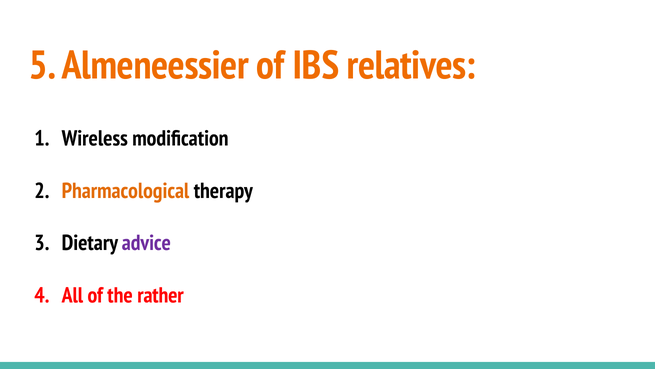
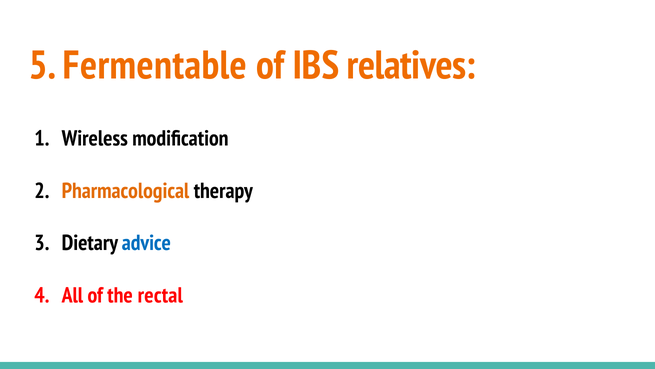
Almeneessier: Almeneessier -> Fermentable (155, 65)
advice colour: purple -> blue (146, 243)
rather: rather -> rectal (160, 295)
